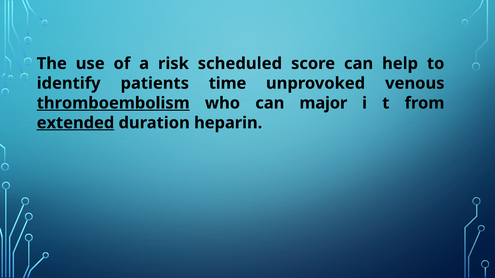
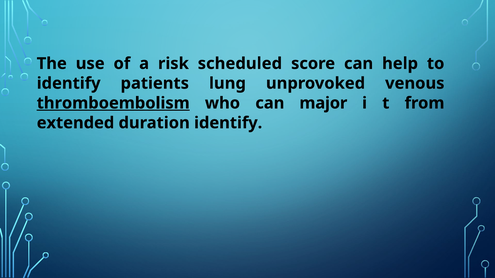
time: time -> lung (227, 83)
extended underline: present -> none (76, 123)
duration heparin: heparin -> identify (228, 123)
